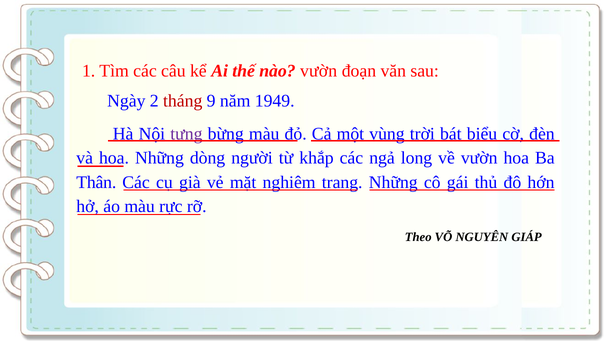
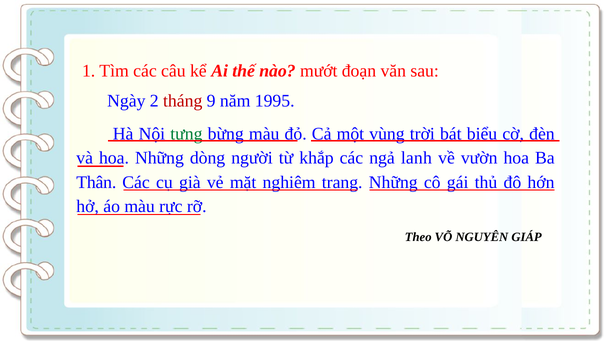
nào vườn: vườn -> mướt (319, 71)
1949: 1949 -> 1995 (275, 101)
tưng colour: purple -> green (186, 134)
long: long -> lanh (416, 158)
